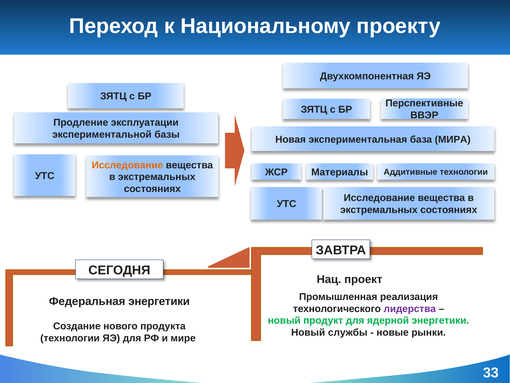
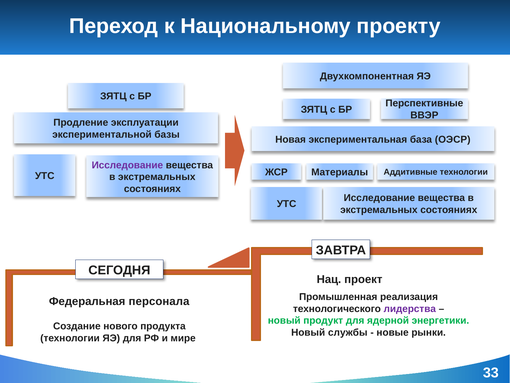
МИРА: МИРА -> ОЭСР (453, 139)
Исследование colour: orange -> purple (127, 165)
Федеральная энергетики: энергетики -> персонала (159, 301)
